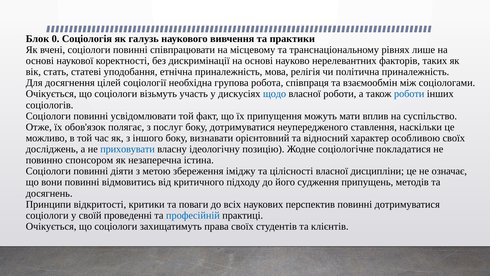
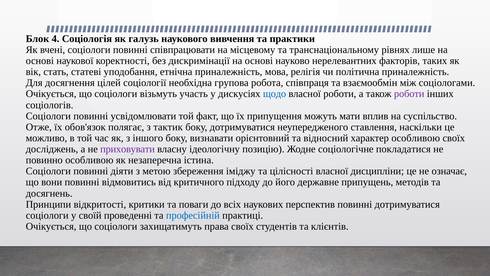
0: 0 -> 4 (56, 39)
роботи colour: blue -> purple (409, 94)
послуг: послуг -> тактик (168, 127)
приховувати colour: blue -> purple (128, 149)
повинно спонсором: спонсором -> особливою (89, 160)
судження: судження -> державне (318, 182)
